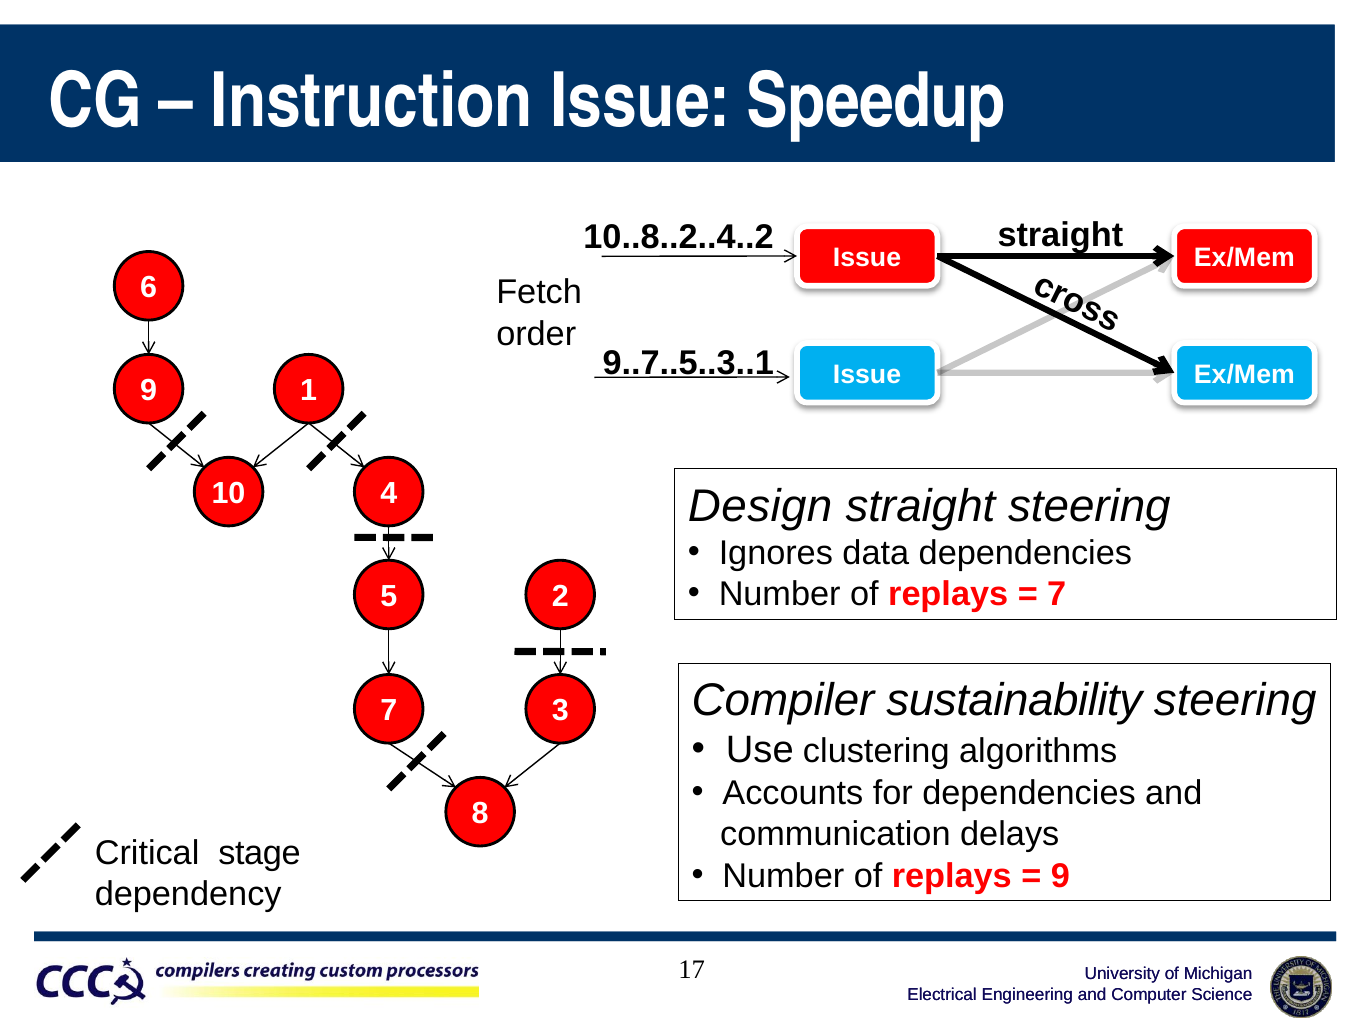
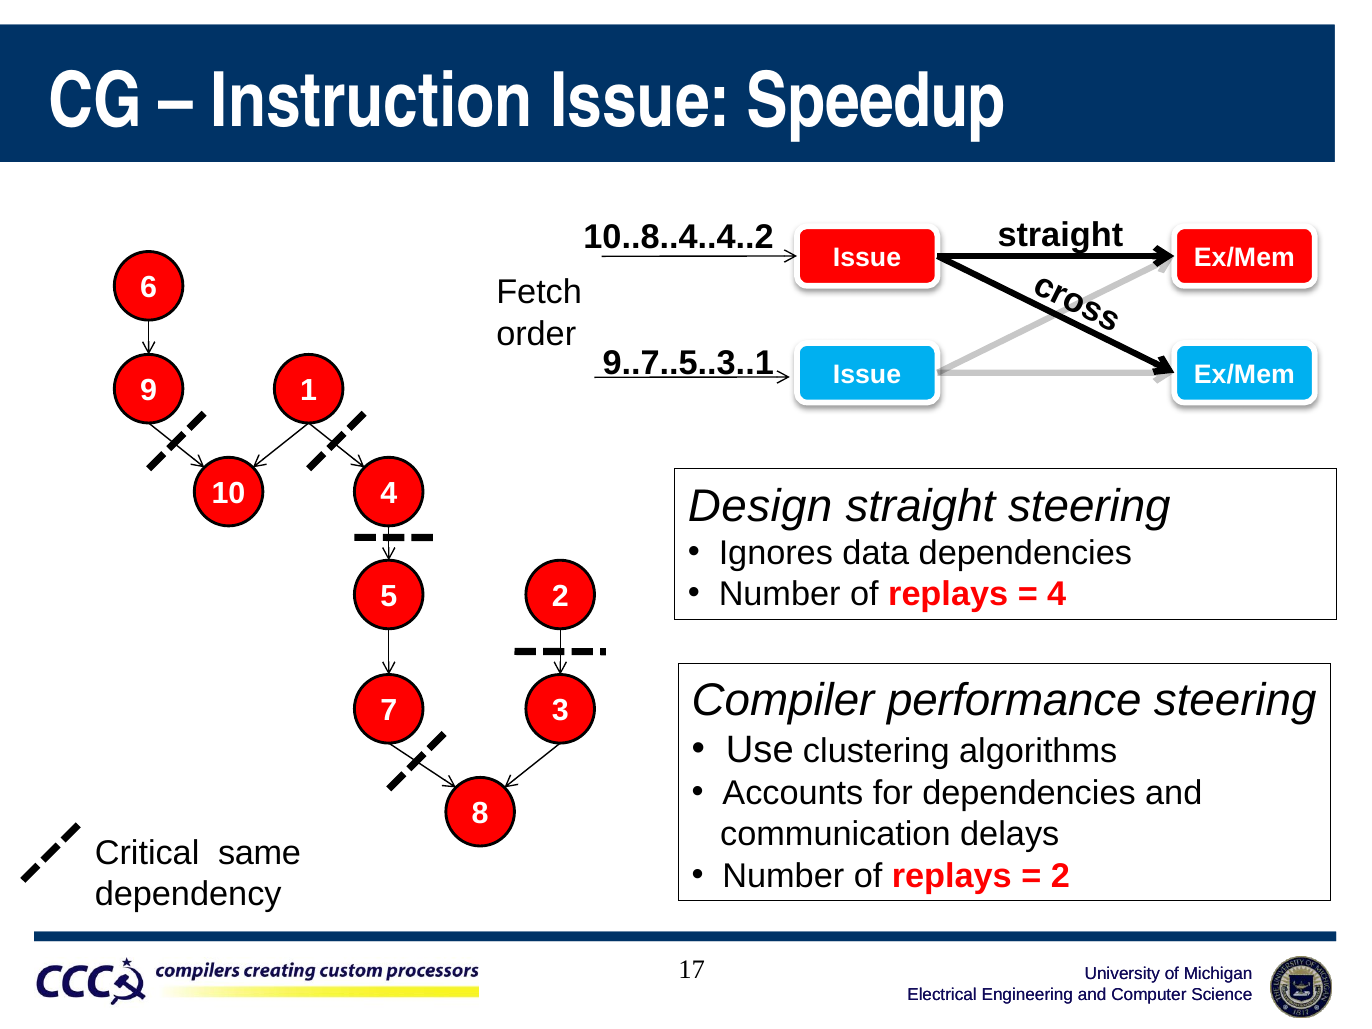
10..8..2..4..2: 10..8..2..4..2 -> 10..8..4..4..2 (679, 237)
7: 7 -> 4 (1057, 594)
sustainability: sustainability -> performance (1014, 701)
stage: stage -> same (260, 853)
9: 9 -> 2 (1060, 876)
